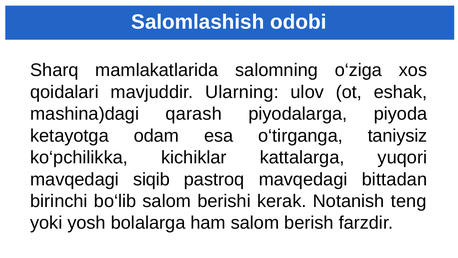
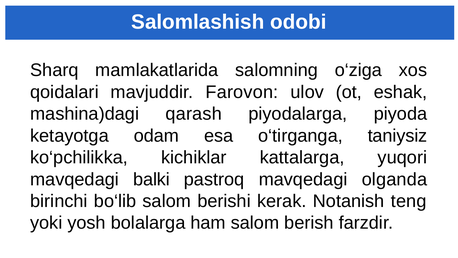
Ularning: Ularning -> Farovon (242, 92)
siqib: siqib -> balki (152, 179)
bittadan: bittadan -> olganda (394, 179)
